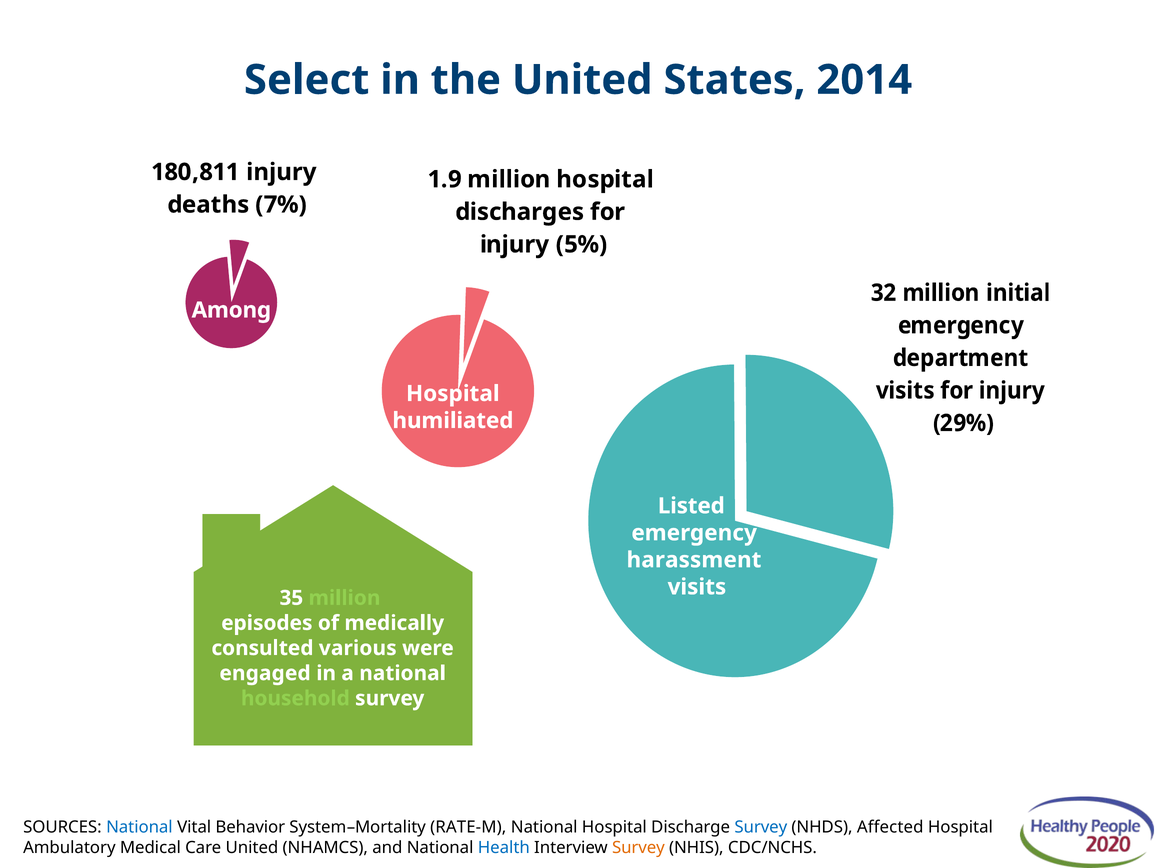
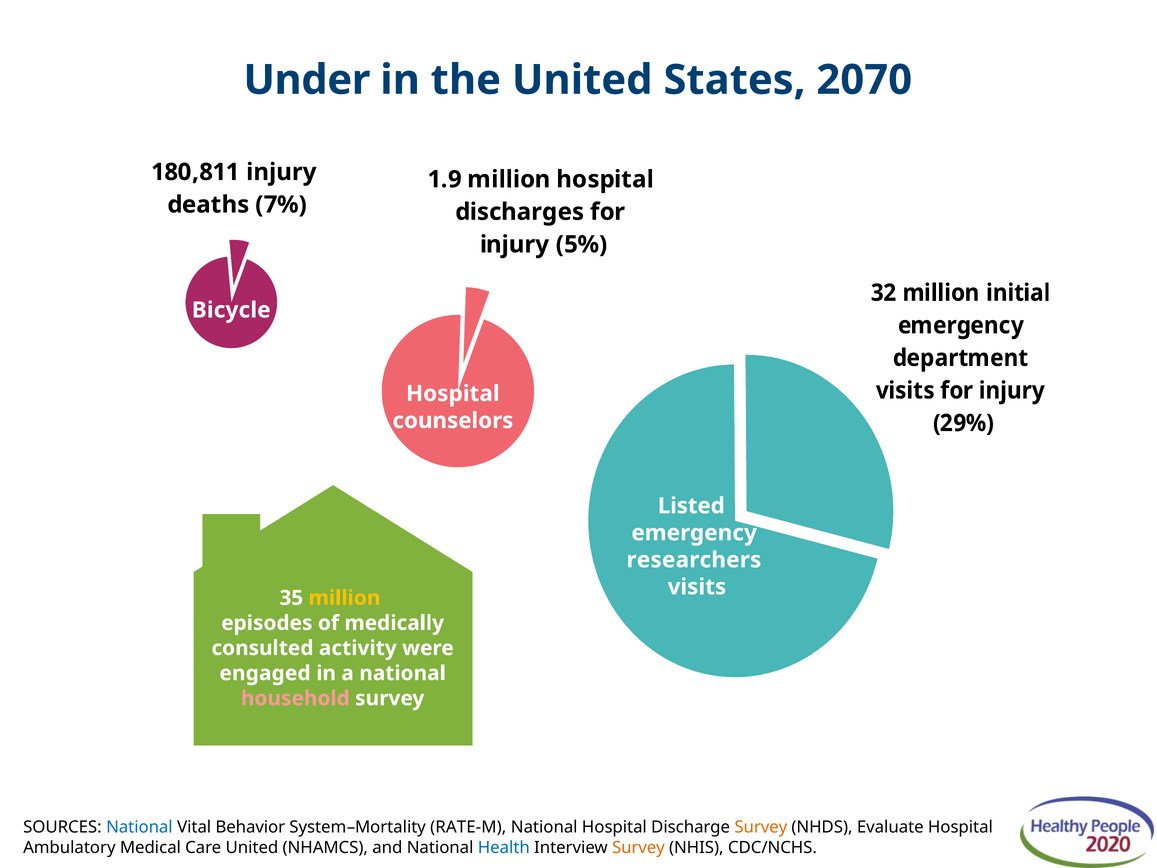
Select: Select -> Under (307, 80)
2014: 2014 -> 2070 (864, 80)
Among: Among -> Bicycle (231, 310)
humiliated: humiliated -> counselors (453, 421)
harassment: harassment -> researchers (694, 560)
million colour: light green -> yellow (345, 598)
various: various -> activity (358, 648)
household colour: light green -> pink (295, 698)
Survey colour: blue -> orange (761, 827)
Affected: Affected -> Evaluate (890, 827)
